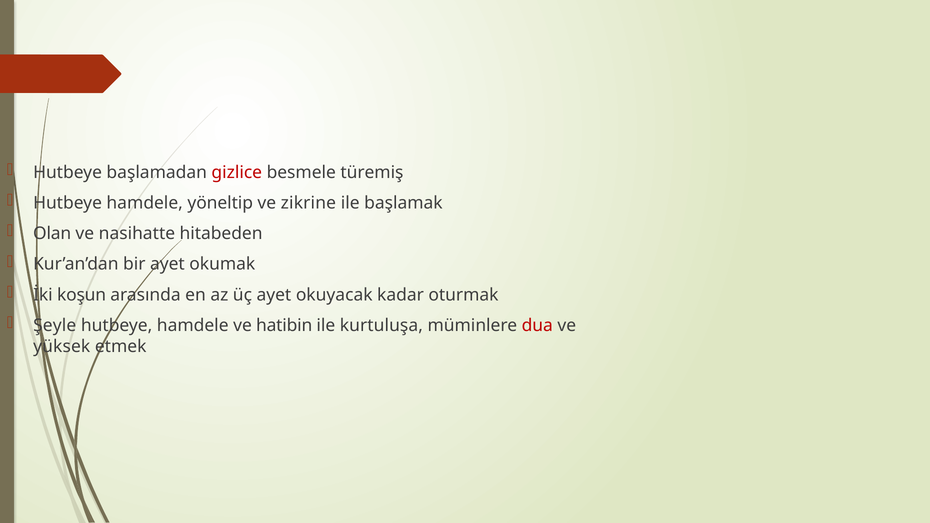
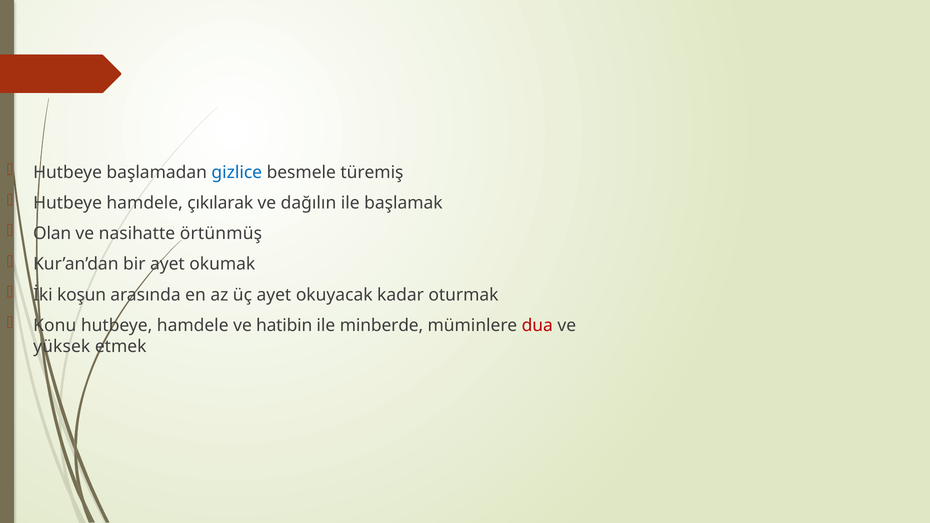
gizlice colour: red -> blue (237, 172)
yöneltip: yöneltip -> çıkılarak (220, 203)
zikrine: zikrine -> dağılın (308, 203)
hitabeden: hitabeden -> örtünmüş (221, 234)
Şeyle: Şeyle -> Konu (55, 325)
kurtuluşa: kurtuluşa -> minberde (382, 325)
